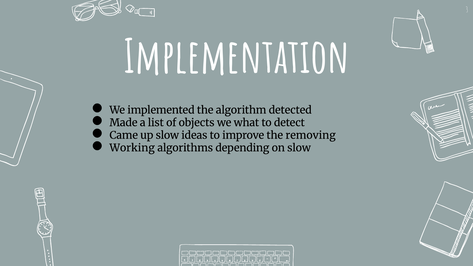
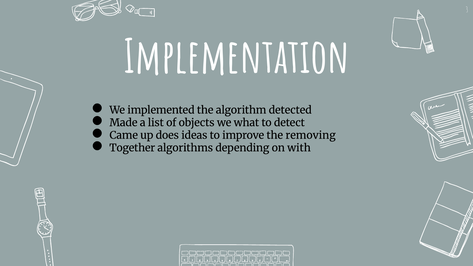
up slow: slow -> does (167, 135)
Working: Working -> Together (132, 148)
on slow: slow -> with (299, 148)
